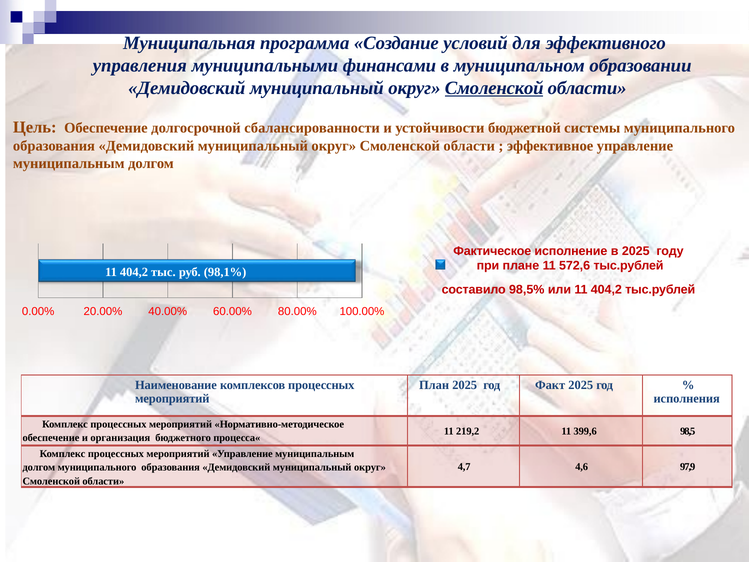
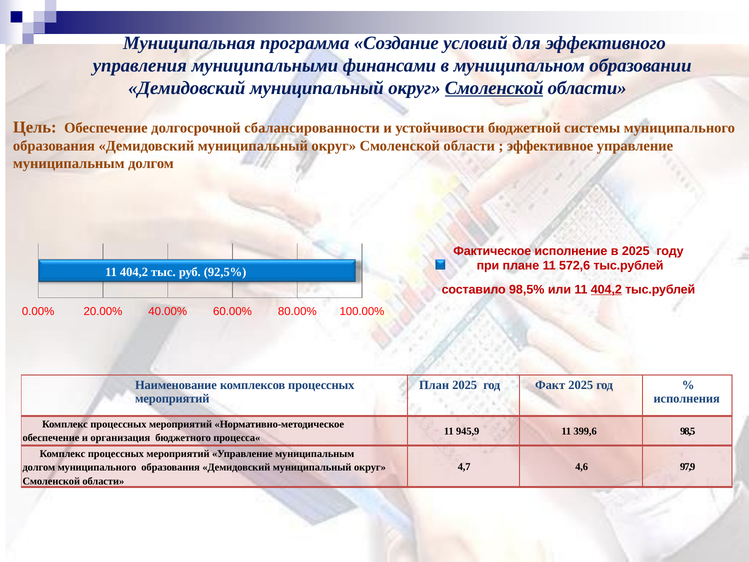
98,1%: 98,1% -> 92,5% (225, 272)
404,2 underline: none -> present (606, 289)
219,2: 219,2 -> 945,9 (468, 431)
